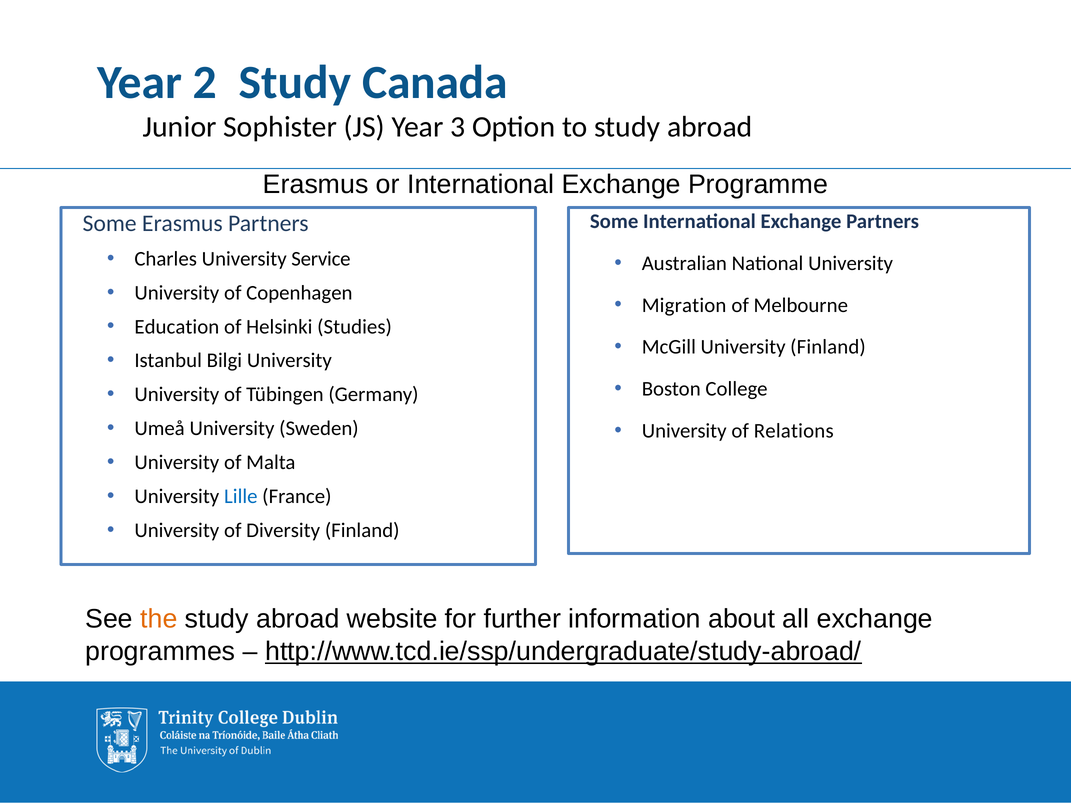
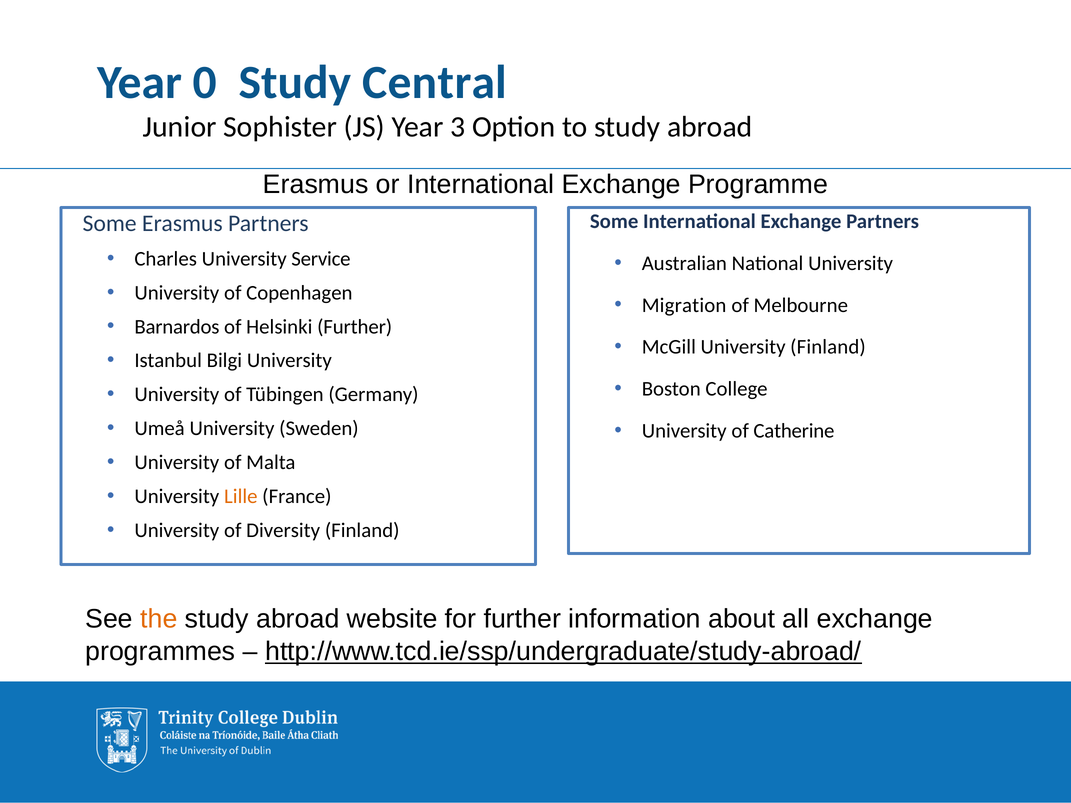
2: 2 -> 0 (205, 83)
Canada: Canada -> Central (435, 83)
Education: Education -> Barnardos (177, 327)
Helsinki Studies: Studies -> Further (355, 327)
Relations: Relations -> Catherine (794, 431)
Lille colour: blue -> orange (241, 496)
